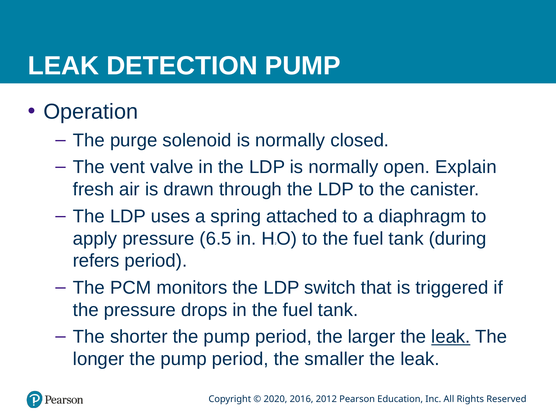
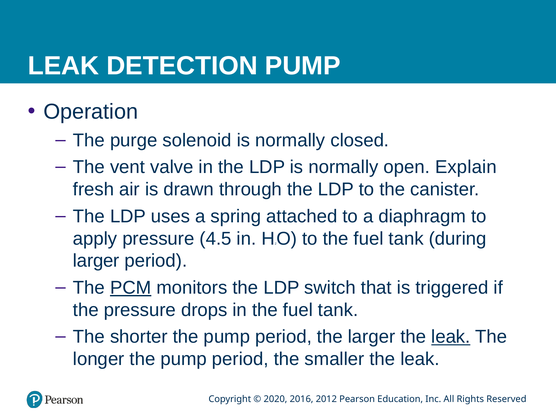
6.5: 6.5 -> 4.5 (216, 239)
refers: refers -> larger (96, 261)
PCM underline: none -> present (131, 288)
